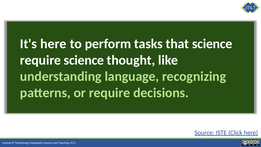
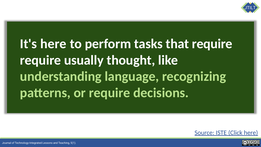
that science: science -> require (212, 44)
require science: science -> usually (84, 60)
